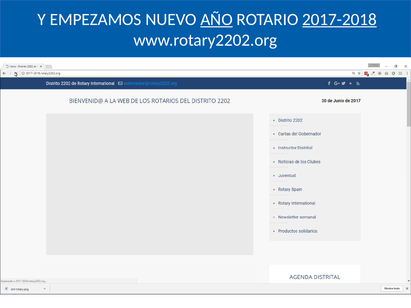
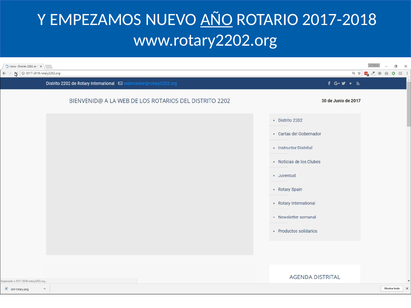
2017-2018 underline: present -> none (339, 20)
